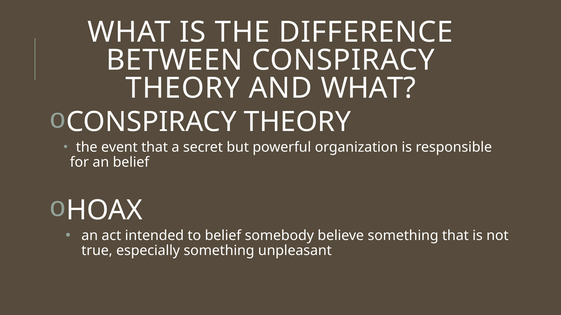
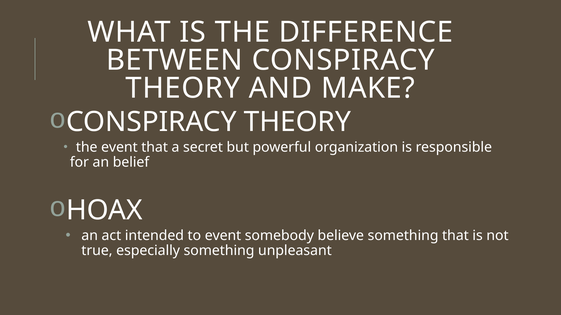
AND WHAT: WHAT -> MAKE (368, 88)
to belief: belief -> event (223, 236)
